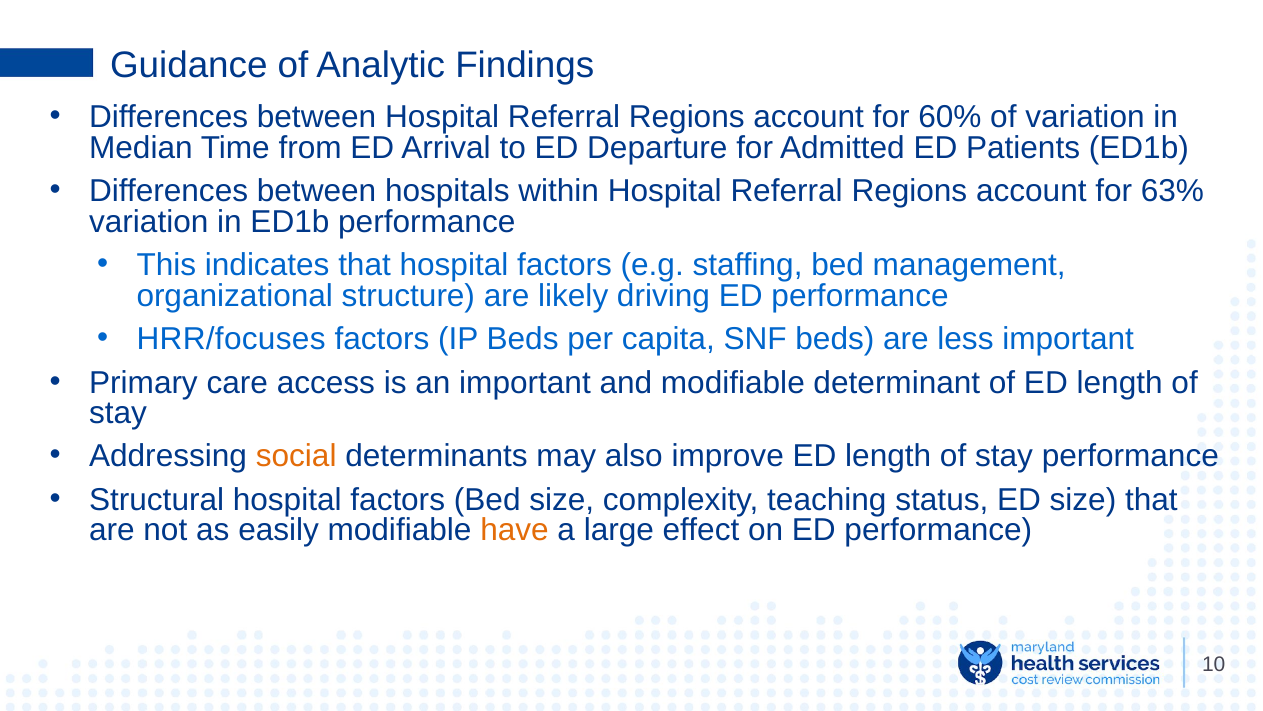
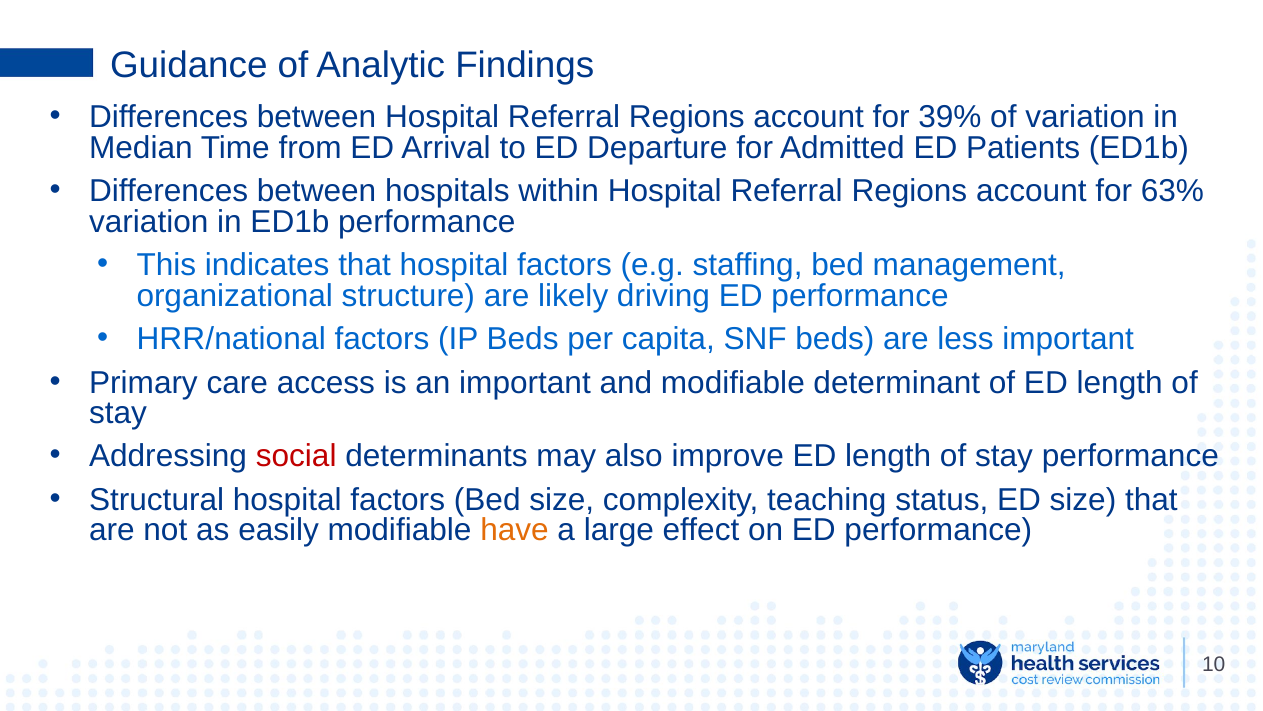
60%: 60% -> 39% (950, 117)
HRR/focuses: HRR/focuses -> HRR/national (231, 339)
social colour: orange -> red (296, 456)
